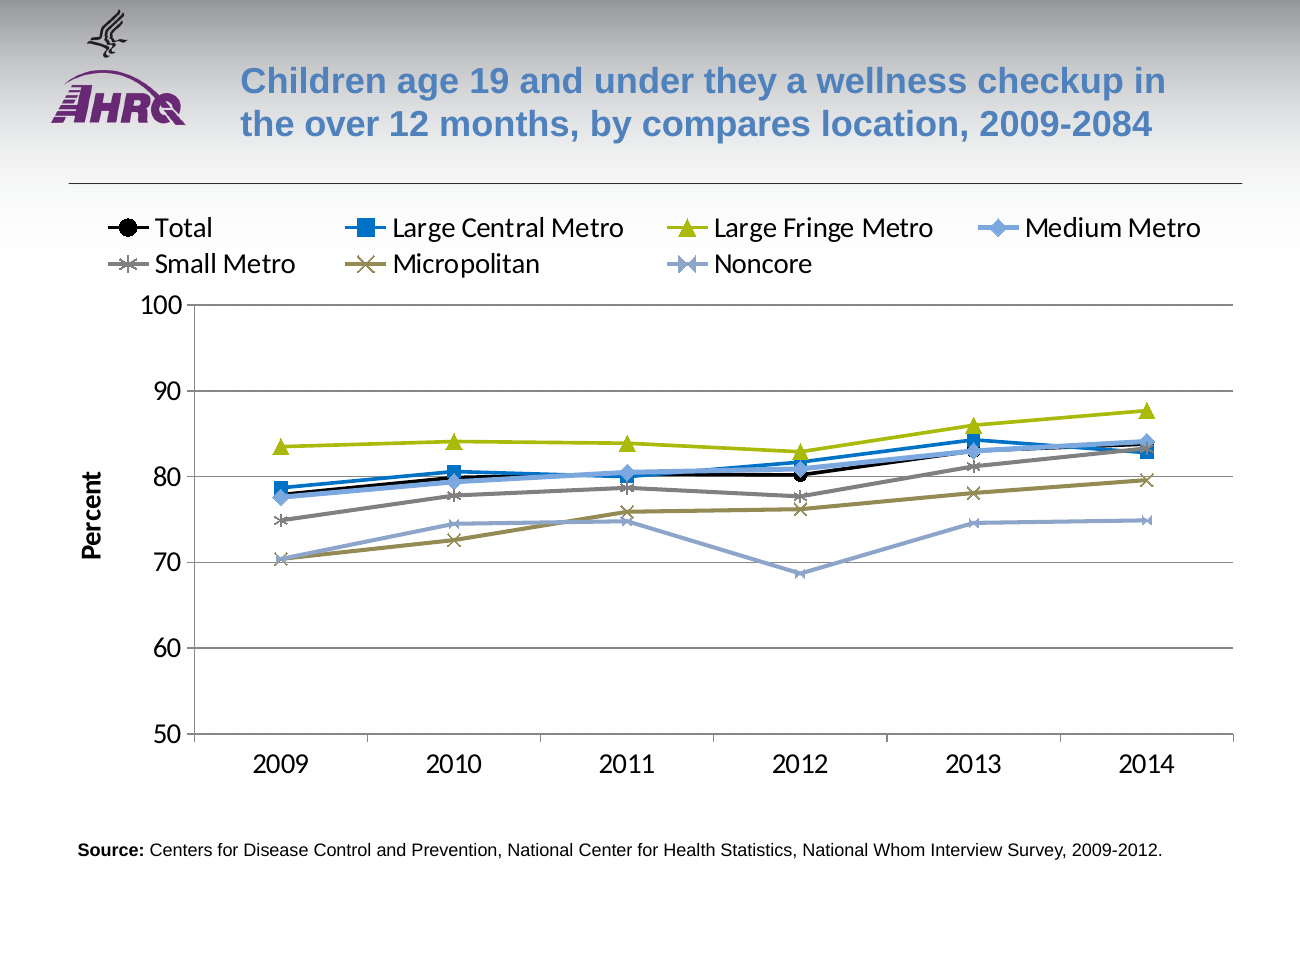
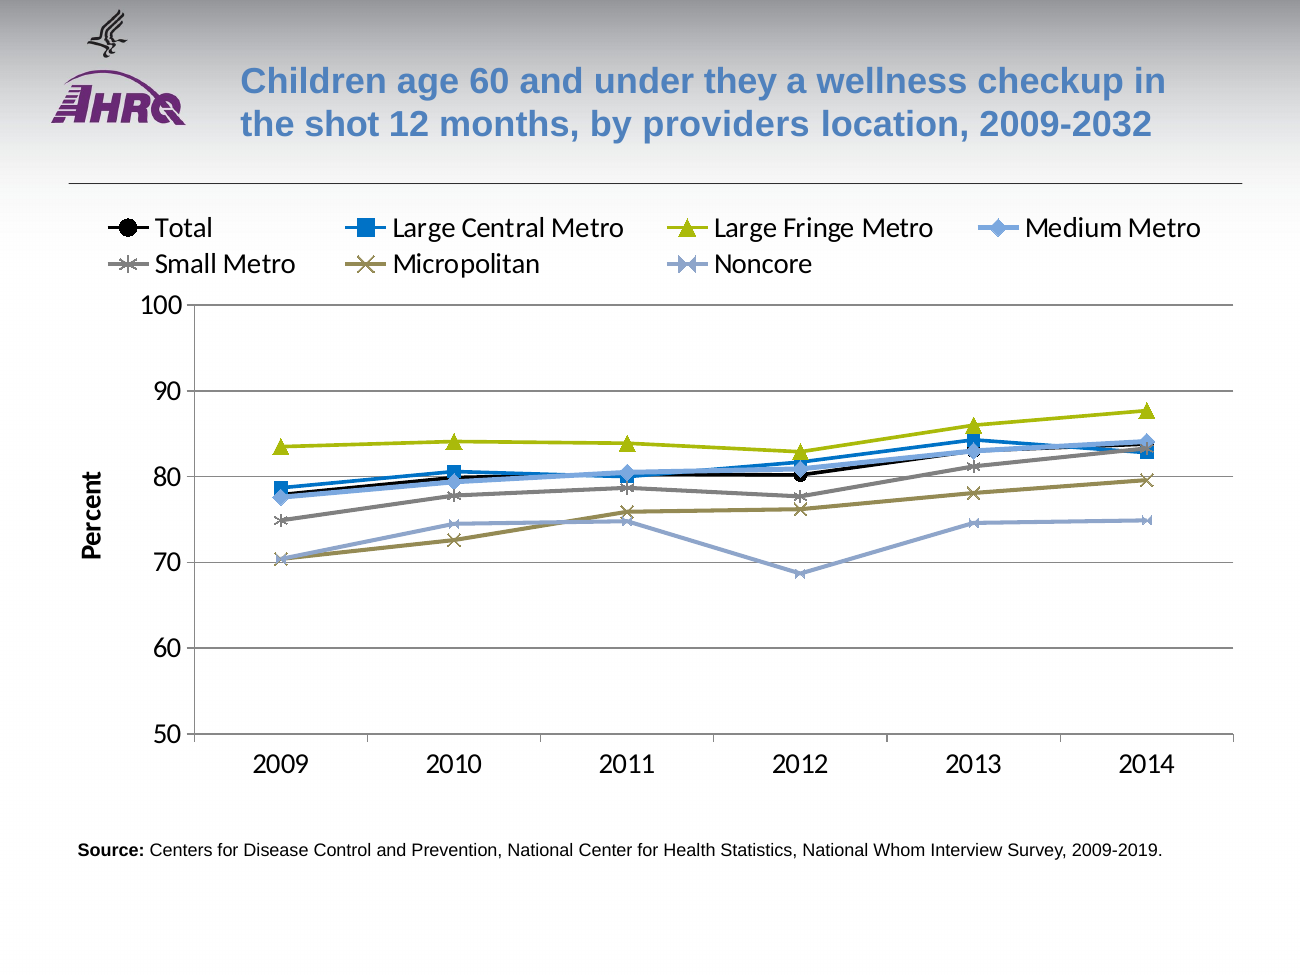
age 19: 19 -> 60 (489, 82)
over: over -> shot (342, 125)
compares: compares -> providers (726, 125)
2009-2084: 2009-2084 -> 2009-2032 (1066, 125)
2009-2012: 2009-2012 -> 2009-2019 (1117, 850)
